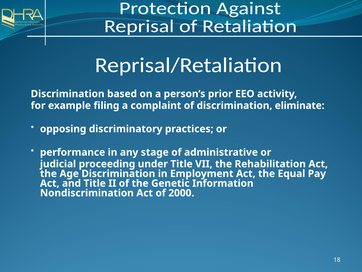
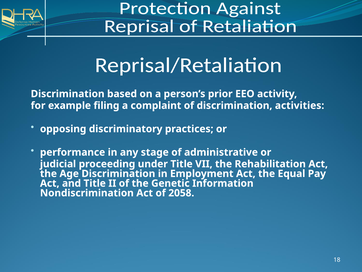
eliminate: eliminate -> activities (300, 105)
2000: 2000 -> 2058 (181, 193)
